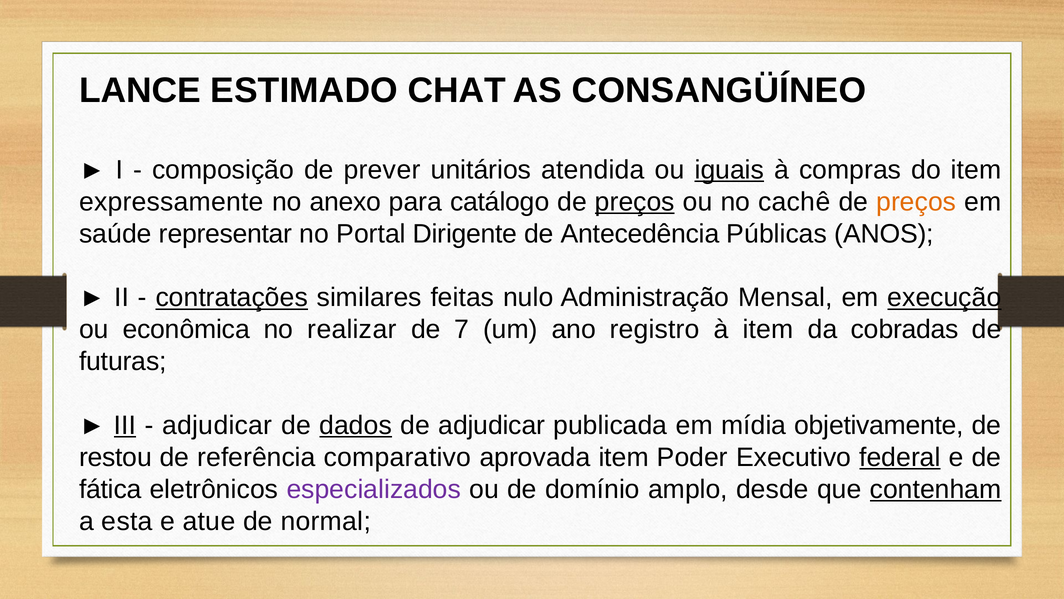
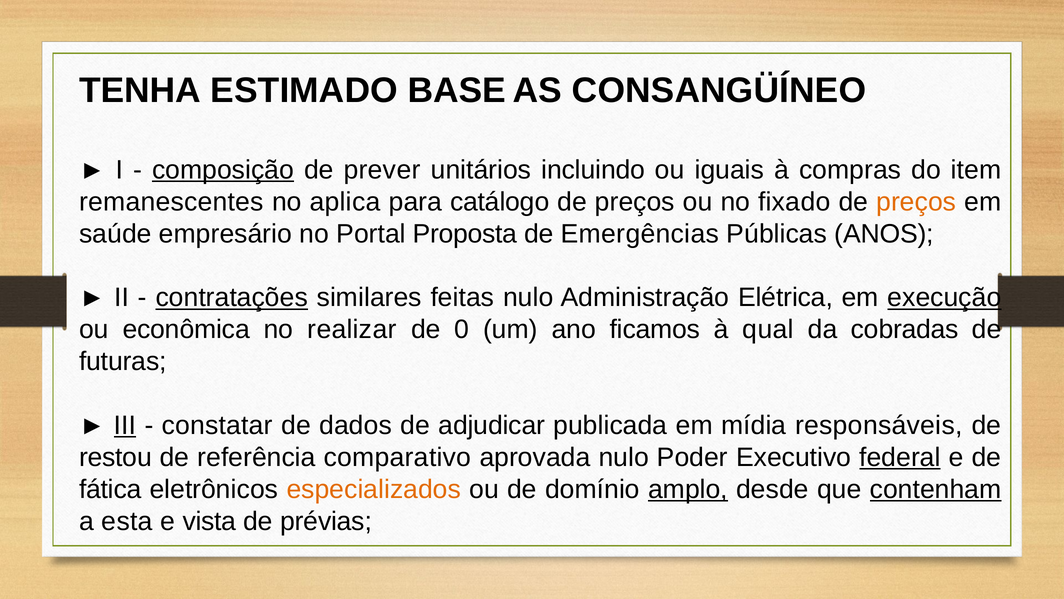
LANCE: LANCE -> TENHA (140, 91)
CHAT: CHAT -> BASE (457, 91)
composição underline: none -> present (223, 170)
atendida: atendida -> incluindo (593, 170)
iguais underline: present -> none (729, 170)
expressamente: expressamente -> remanescentes (171, 202)
anexo: anexo -> aplica (345, 202)
preços underline: present -> none (635, 202)
cachê: cachê -> fixado (794, 202)
representar: representar -> empresário (225, 234)
Dirigente: Dirigente -> Proposta (465, 234)
Antecedência: Antecedência -> Emergências (640, 234)
Mensal: Mensal -> Elétrica (786, 297)
7: 7 -> 0 (462, 329)
registro: registro -> ficamos (655, 329)
à item: item -> qual (768, 329)
adjudicar: adjudicar -> constatar (217, 425)
dados underline: present -> none (356, 425)
objetivamente: objetivamente -> responsáveis (879, 425)
aprovada item: item -> nulo (624, 457)
especializados colour: purple -> orange (374, 489)
amplo underline: none -> present (688, 489)
atue: atue -> vista (209, 521)
normal: normal -> prévias (326, 521)
